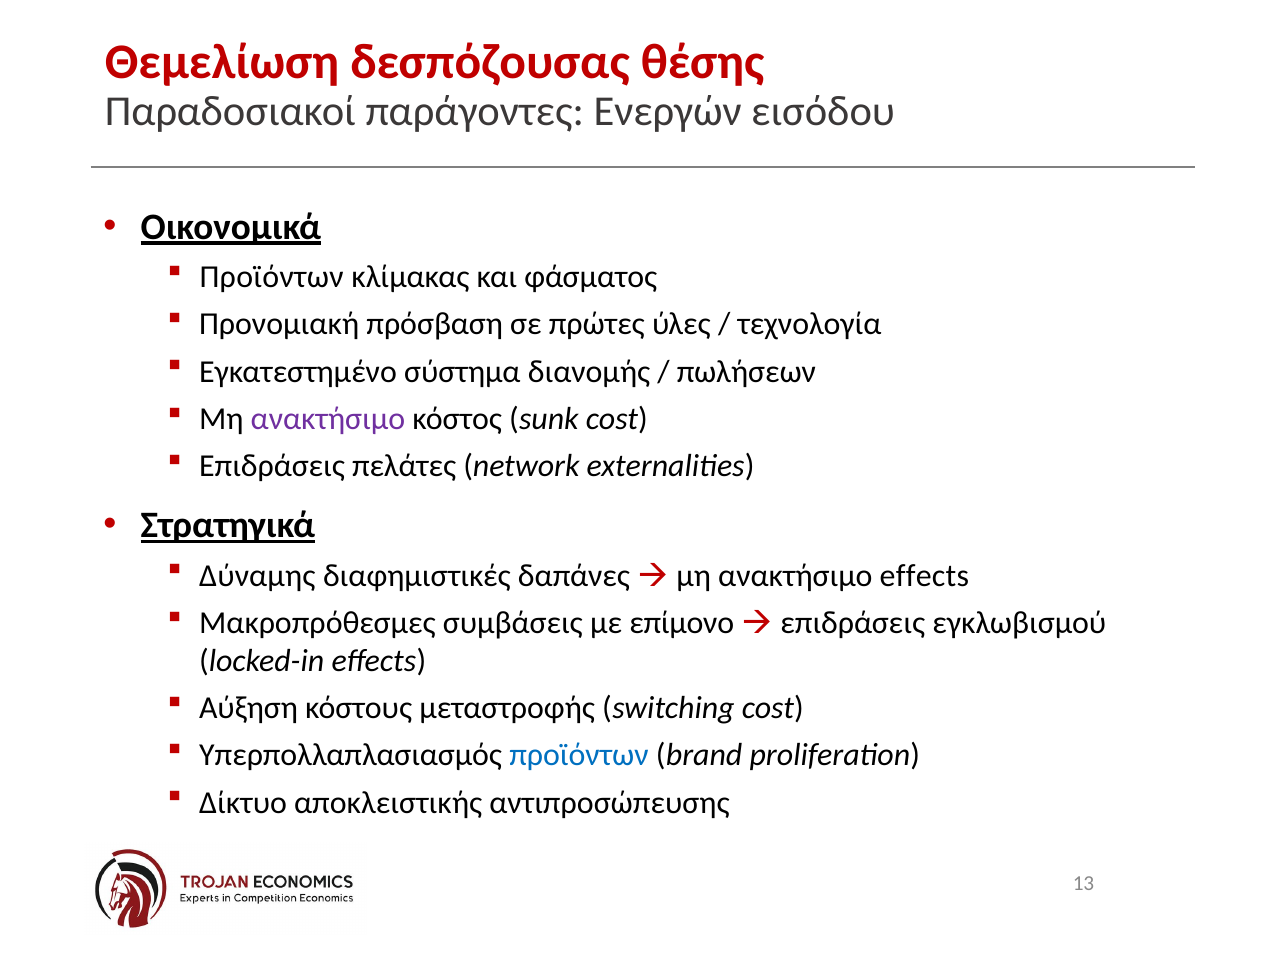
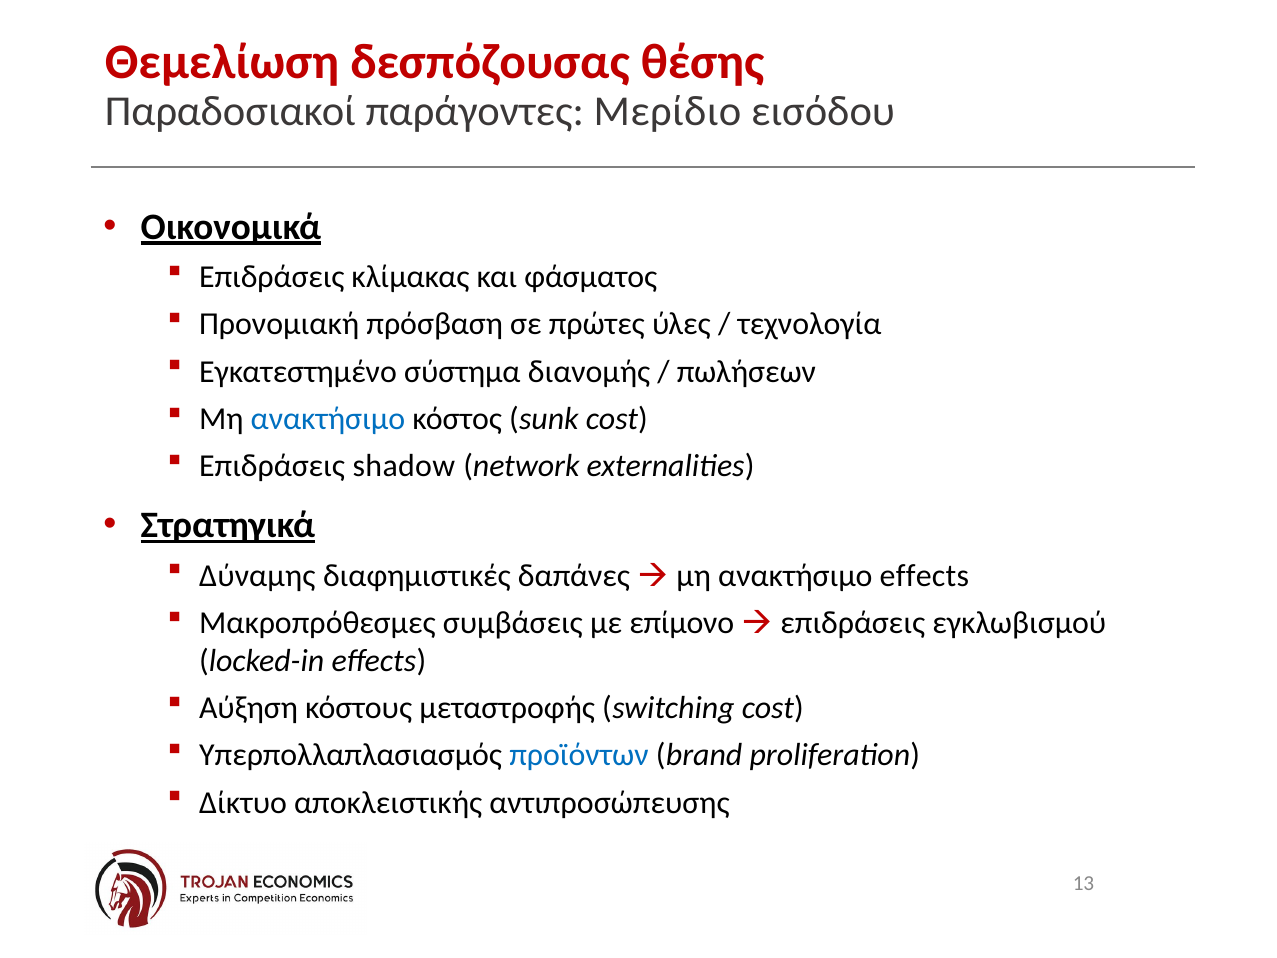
Ενεργών: Ενεργών -> Μερίδιο (667, 112)
Προϊόντων: Προϊόντων -> Επιδράσεις (272, 277)
ανακτήσιμο colour: purple -> blue (328, 419)
πελάτες: πελάτες -> shadow (404, 466)
